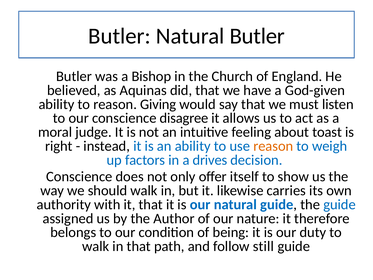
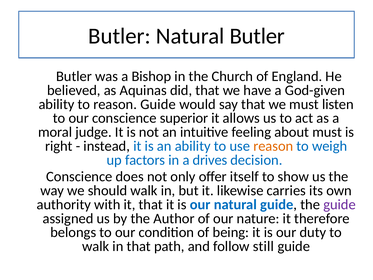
reason Giving: Giving -> Guide (158, 104)
disagree: disagree -> superior (184, 118)
about toast: toast -> must (327, 132)
guide colour: blue -> purple (340, 204)
